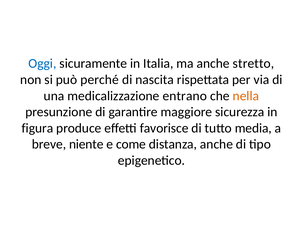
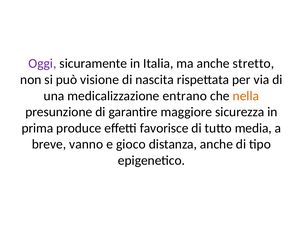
Oggi colour: blue -> purple (42, 64)
perché: perché -> visione (100, 80)
figura: figura -> prima (37, 128)
niente: niente -> vanno (86, 144)
come: come -> gioco (131, 144)
